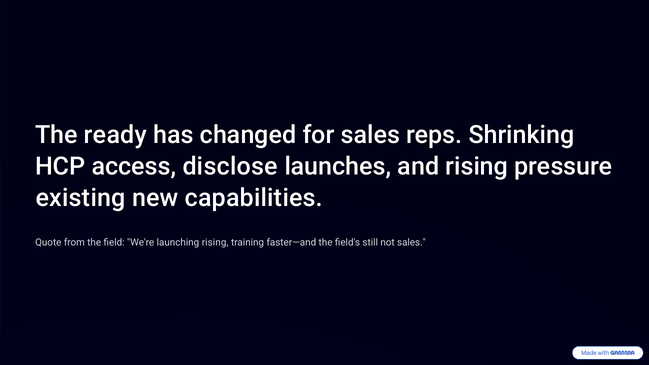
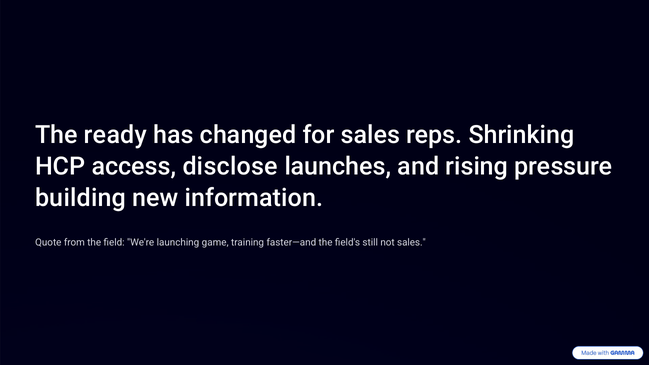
existing: existing -> building (81, 198)
capabilities: capabilities -> information (254, 198)
launching rising: rising -> game (215, 243)
